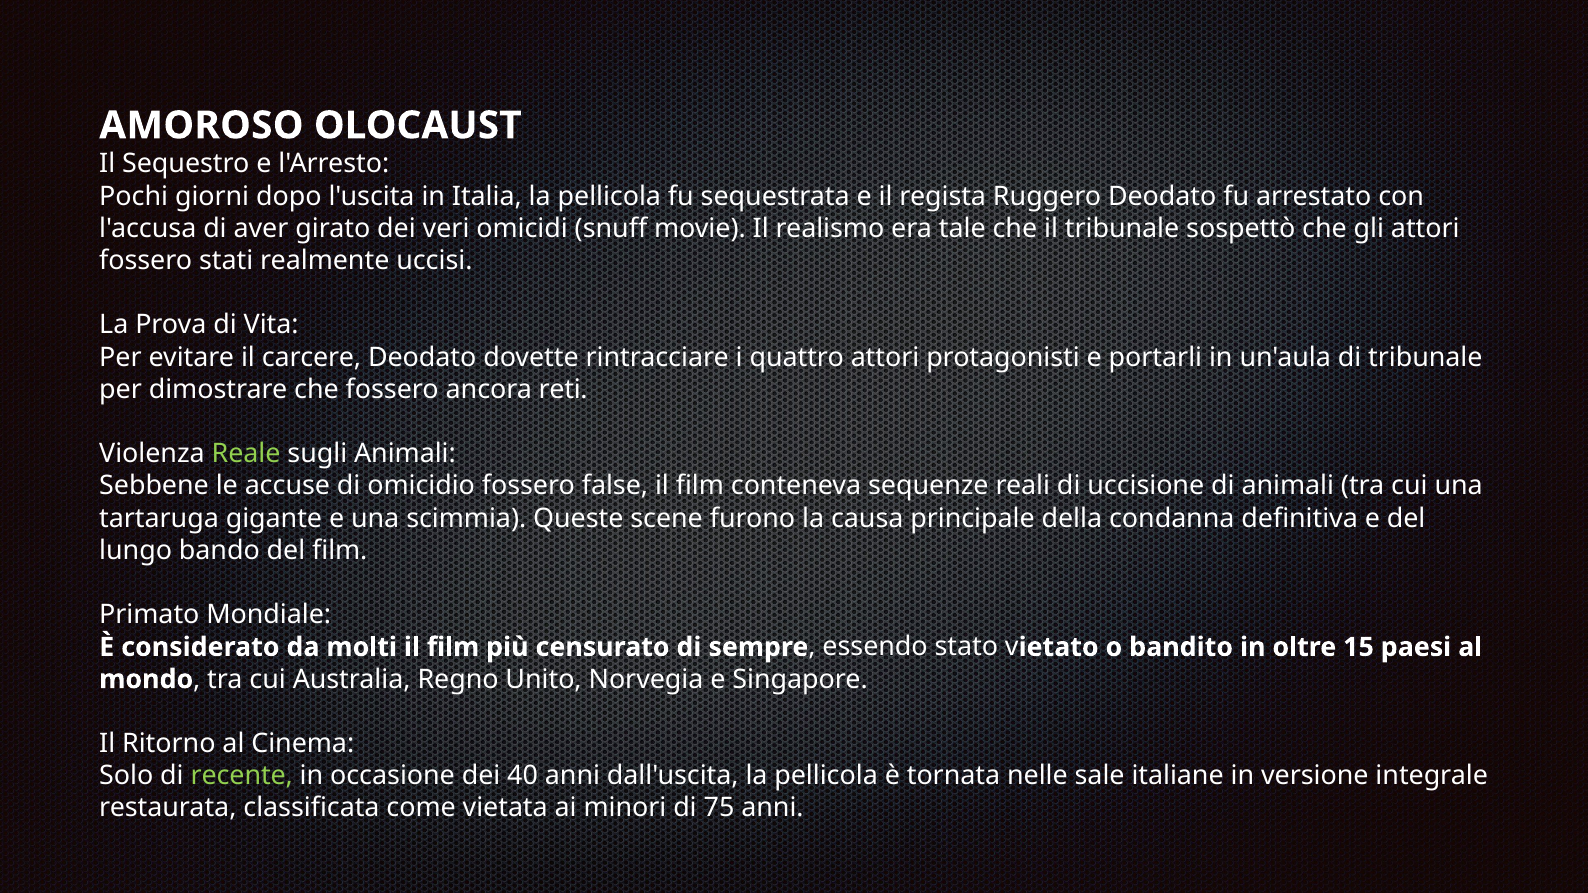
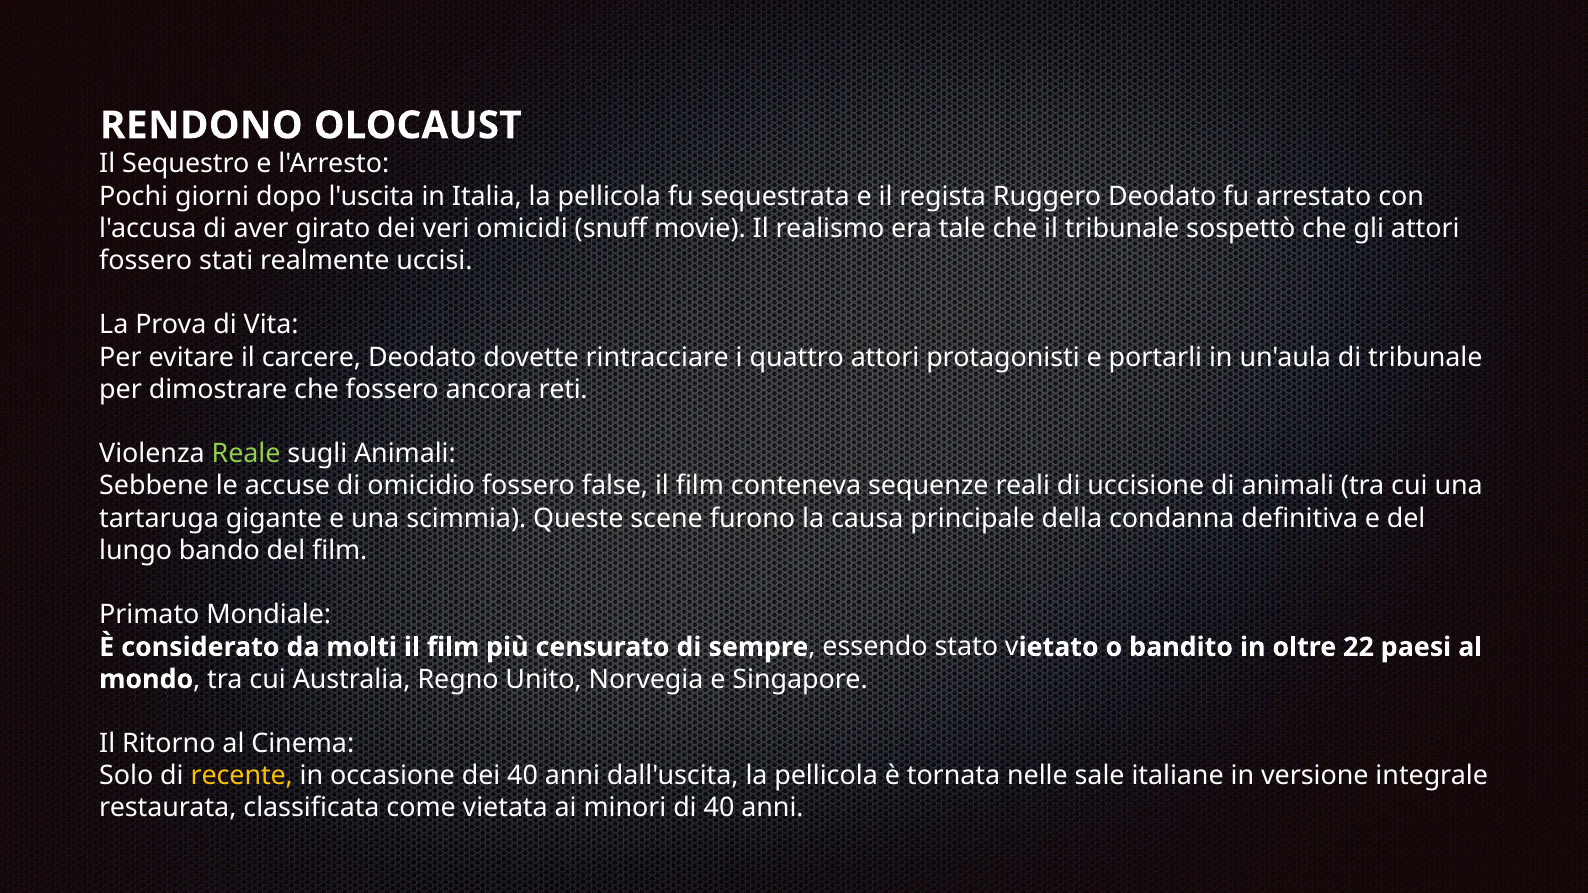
AMOROSO: AMOROSO -> RENDONO (201, 125)
15: 15 -> 22 (1359, 647)
recente colour: light green -> yellow (242, 776)
di 75: 75 -> 40 (719, 808)
